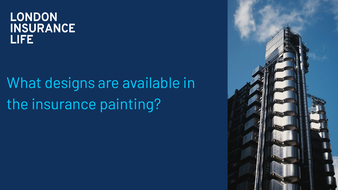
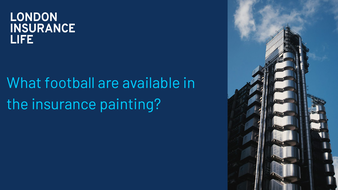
designs: designs -> football (70, 83)
